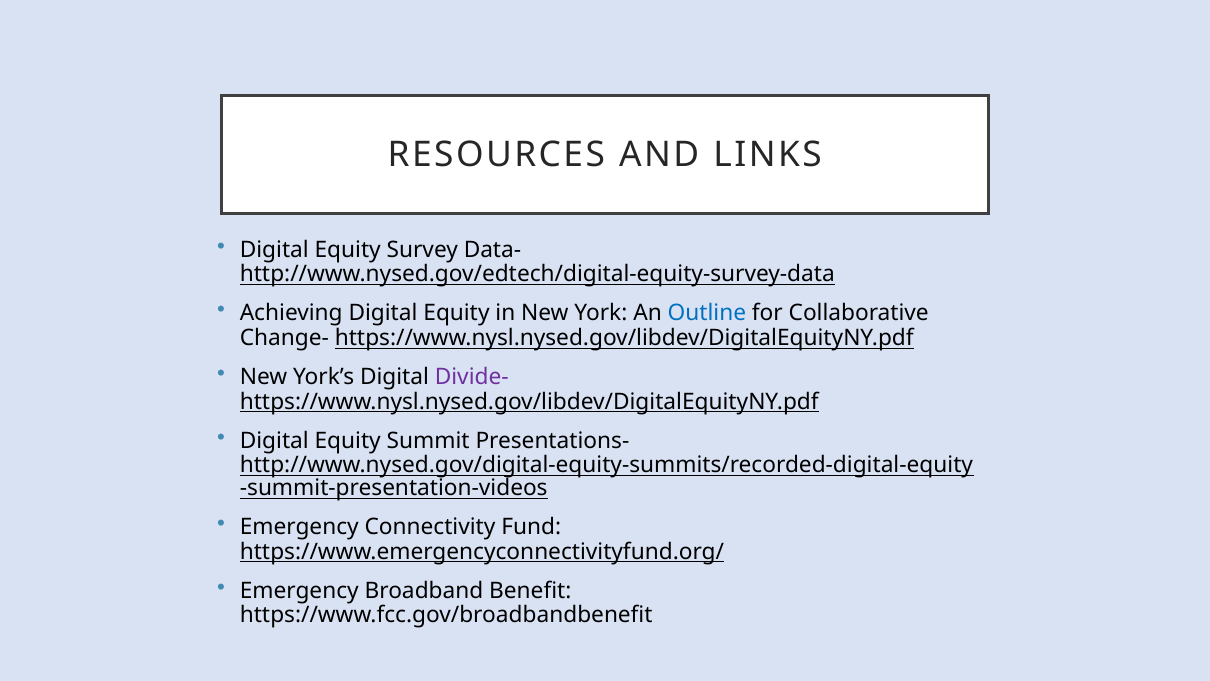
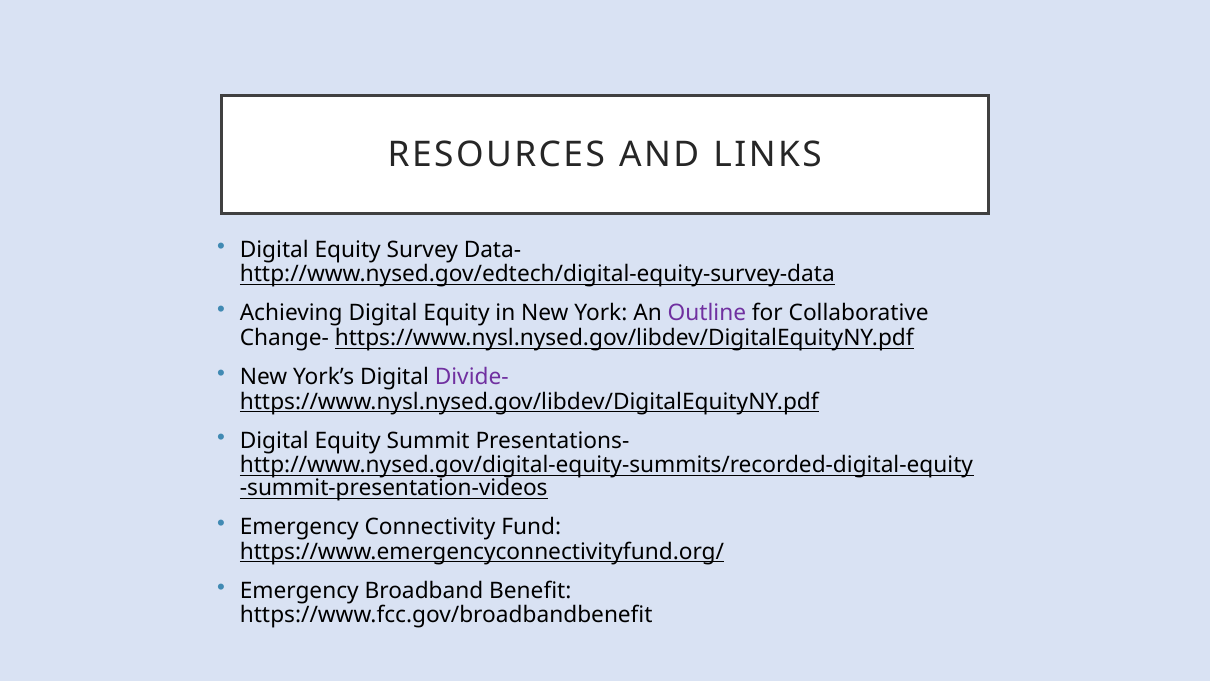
Outline colour: blue -> purple (707, 313)
